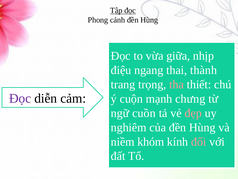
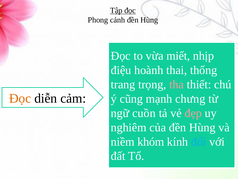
giữa: giữa -> miết (178, 56)
ngang: ngang -> hoành (149, 70)
thành: thành -> thống (204, 70)
Đọc colour: purple -> orange (20, 98)
cuộn: cuộn -> cũng (131, 98)
đối colour: pink -> light blue (199, 141)
